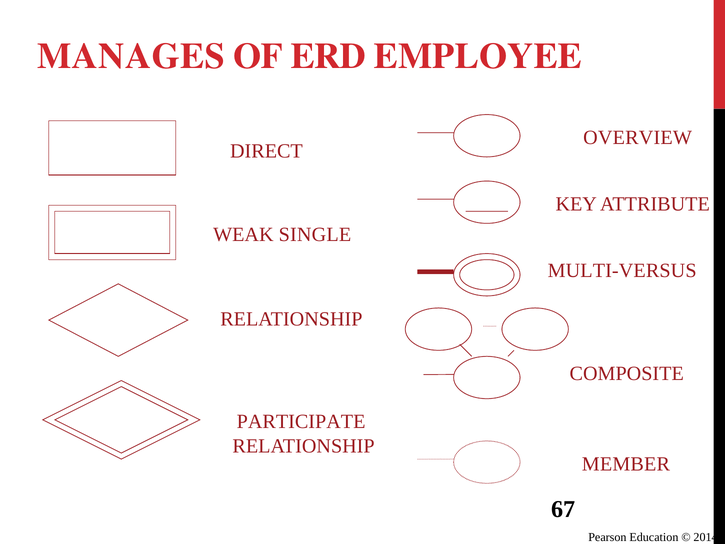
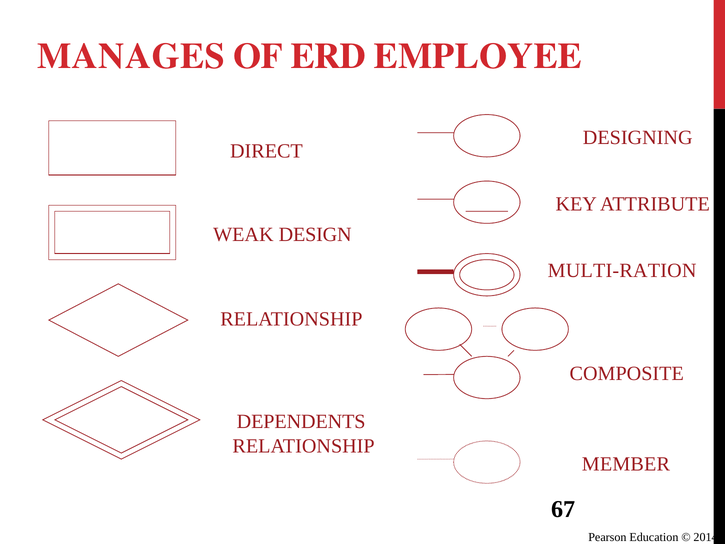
OVERVIEW: OVERVIEW -> DESIGNING (638, 138)
SINGLE: SINGLE -> DESIGN (315, 234)
MULTI-VERSUS: MULTI-VERSUS -> MULTI-RATION (622, 271)
PARTICIPATE: PARTICIPATE -> DEPENDENTS (301, 422)
